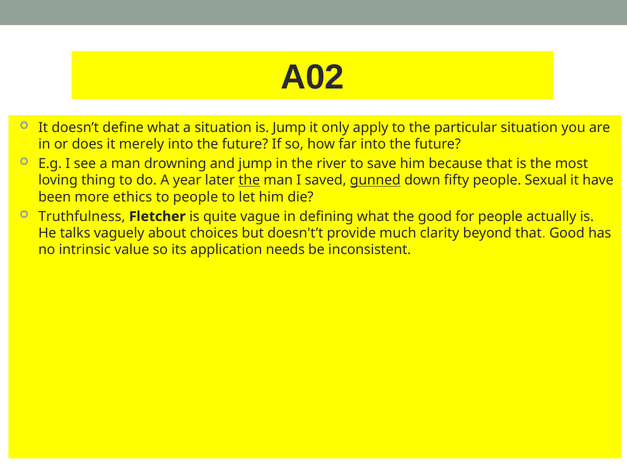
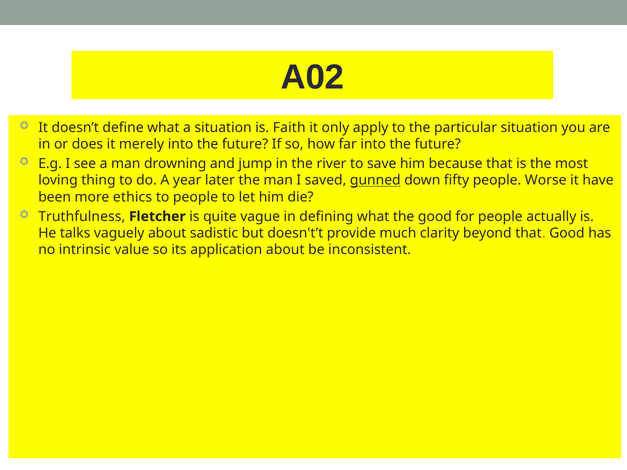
is Jump: Jump -> Faith (289, 128)
the underline: present -> none (249, 180)
Sexual: Sexual -> Worse (546, 180)
choices: choices -> sadistic (214, 233)
application needs: needs -> about (285, 250)
